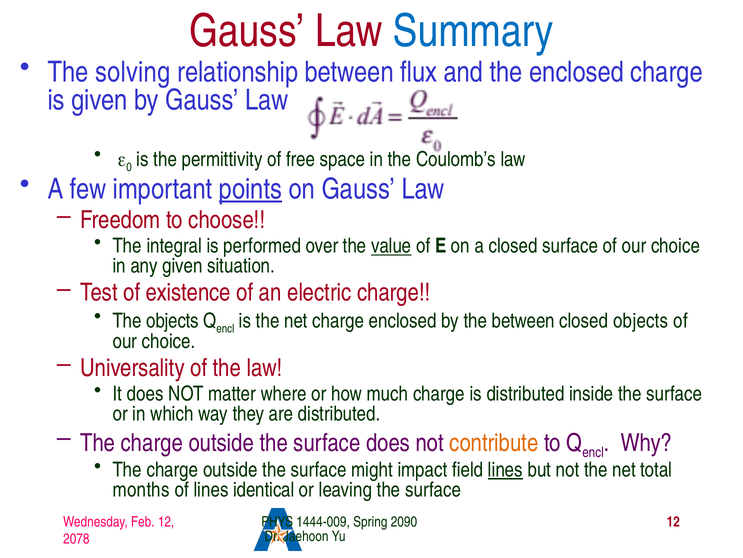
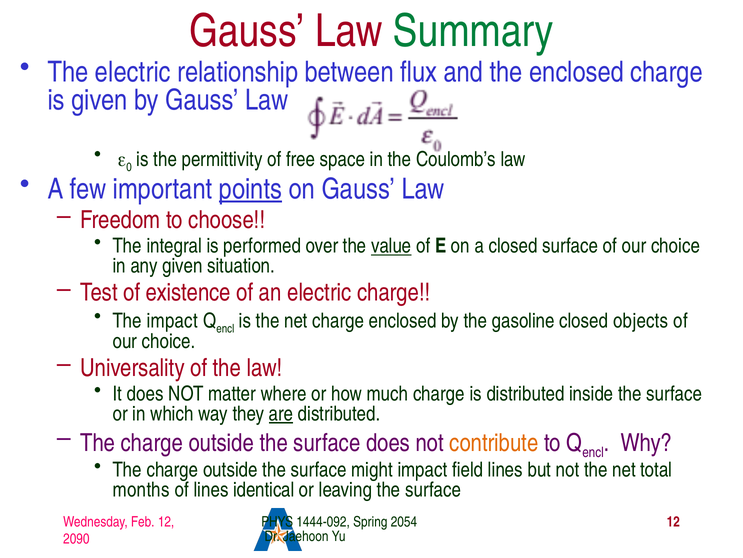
Summary colour: blue -> green (473, 31)
The solving: solving -> electric (133, 72)
The objects: objects -> impact (172, 320)
the between: between -> gasoline (523, 320)
are underline: none -> present (281, 413)
lines underline: present -> none (505, 469)
1444-009: 1444-009 -> 1444-092 (323, 521)
2090: 2090 -> 2054 (404, 521)
2078: 2078 -> 2090 (76, 538)
